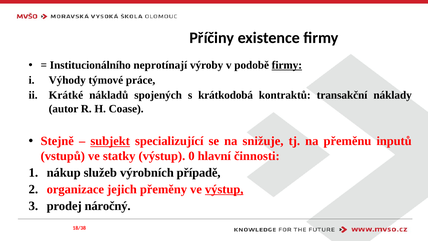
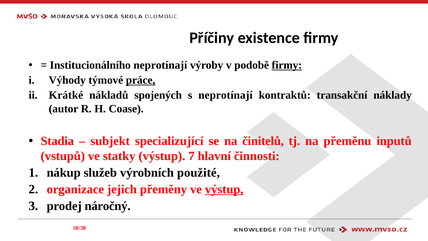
práce underline: none -> present (141, 80)
s krátkodobá: krátkodobá -> neprotínají (225, 95)
Stejně: Stejně -> Stadia (57, 141)
subjekt underline: present -> none (110, 141)
snižuje: snižuje -> činitelů (263, 141)
0: 0 -> 7 (191, 156)
případě: případě -> použité (198, 173)
